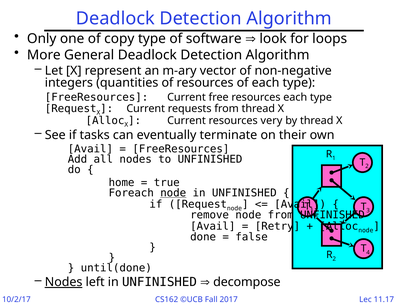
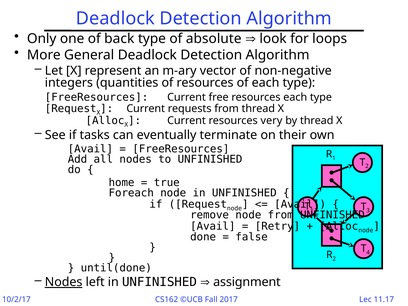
copy: copy -> back (119, 39)
software: software -> absolute (214, 39)
node underline: present -> none (173, 193)
decompose: decompose -> assignment (247, 282)
